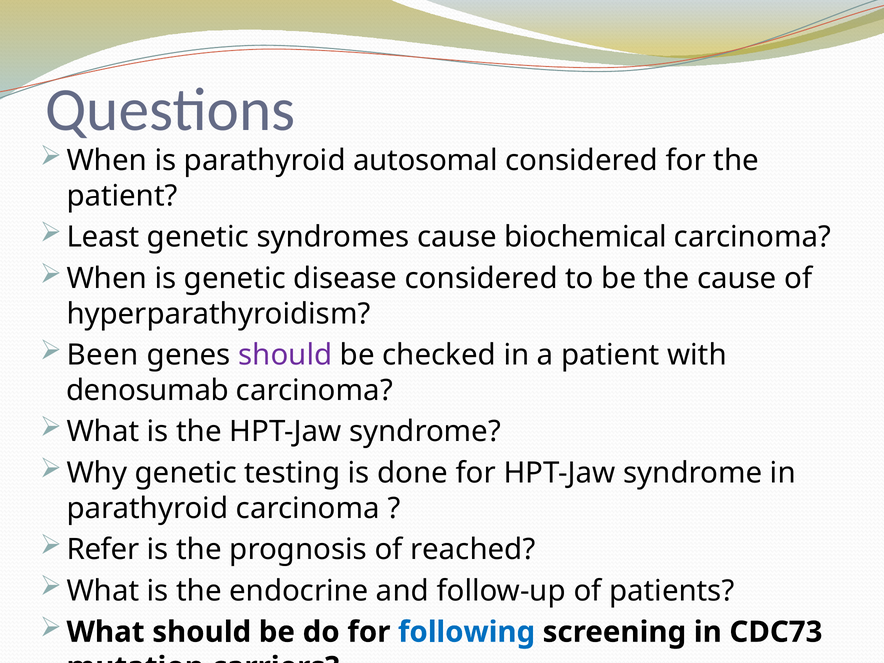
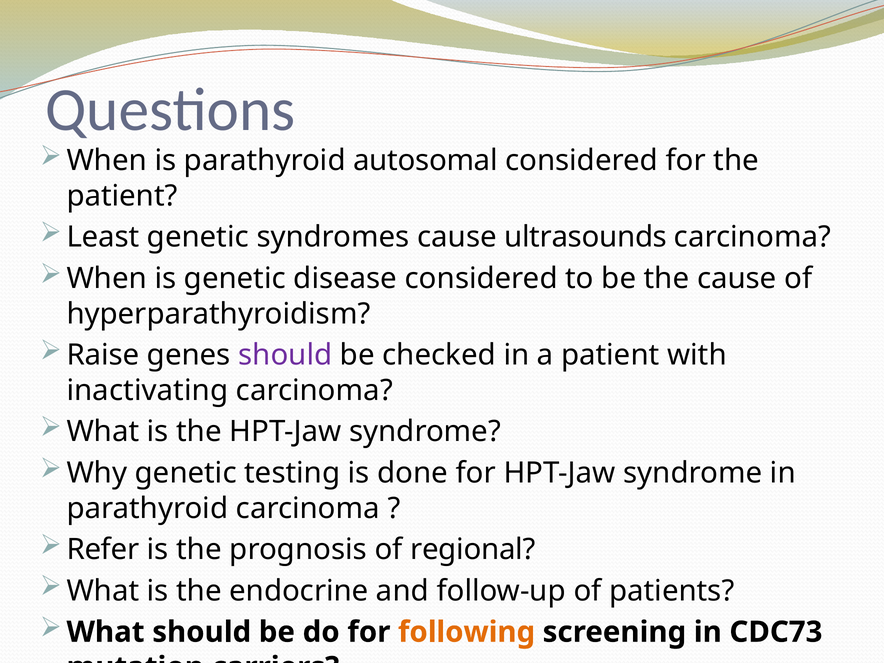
biochemical: biochemical -> ultrasounds (586, 237)
Been: Been -> Raise (103, 355)
denosumab: denosumab -> inactivating (147, 390)
reached: reached -> regional (473, 550)
following colour: blue -> orange (467, 632)
